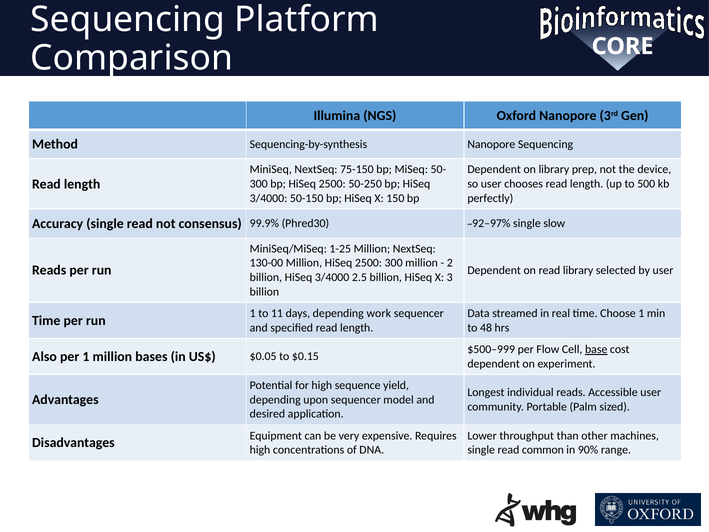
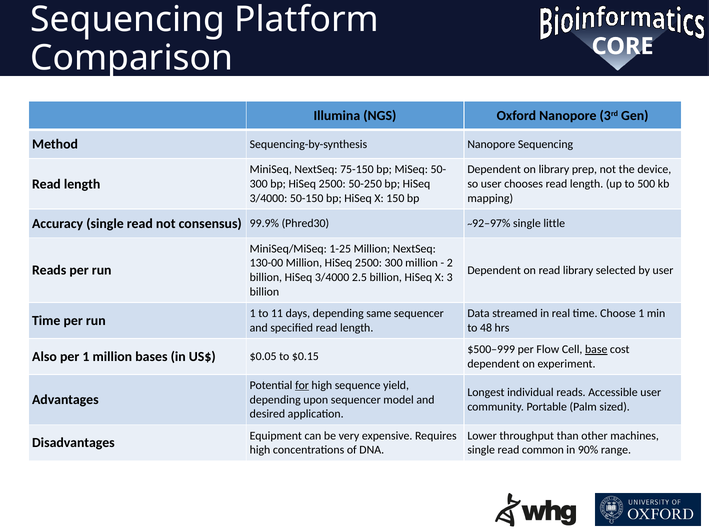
perfectly: perfectly -> mapping (490, 198)
slow: slow -> little (554, 223)
work: work -> same (379, 313)
for underline: none -> present (302, 385)
